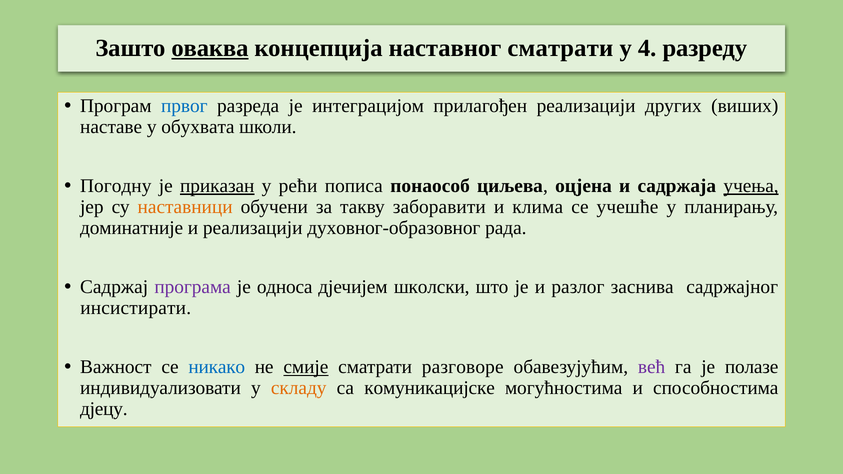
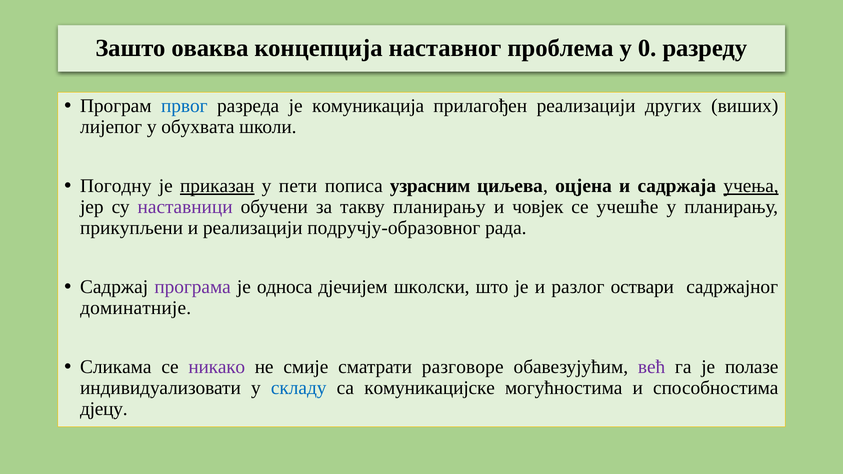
оваква underline: present -> none (210, 48)
наставног сматрати: сматрати -> проблема (560, 48)
4: 4 -> 0 (647, 48)
интеграцијом: интеграцијом -> комуникација (368, 106)
наставе: наставе -> лијепог (111, 127)
рећи: рећи -> пети (298, 186)
понаособ: понаособ -> узрасним (430, 186)
наставници colour: orange -> purple (185, 207)
такву заборавити: заборавити -> планирању (439, 207)
клима: клима -> човјек (538, 207)
доминатније: доминатније -> прикупљени (132, 228)
духовног-образовног: духовног-образовног -> подручју-образовног (394, 228)
заснива: заснива -> оствари (642, 287)
инсистирати: инсистирати -> доминатније (136, 308)
Важност: Важност -> Сликама (116, 367)
никако colour: blue -> purple (217, 367)
смије underline: present -> none (306, 367)
складу colour: orange -> blue (299, 388)
